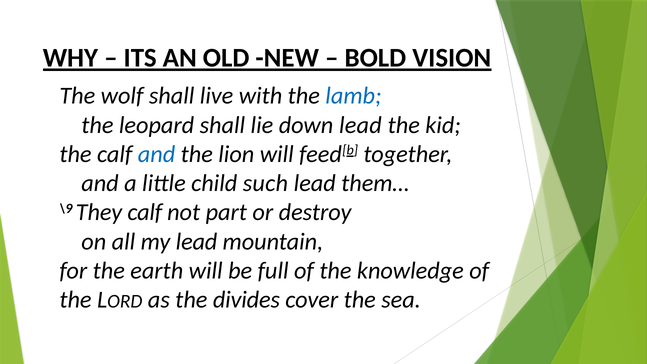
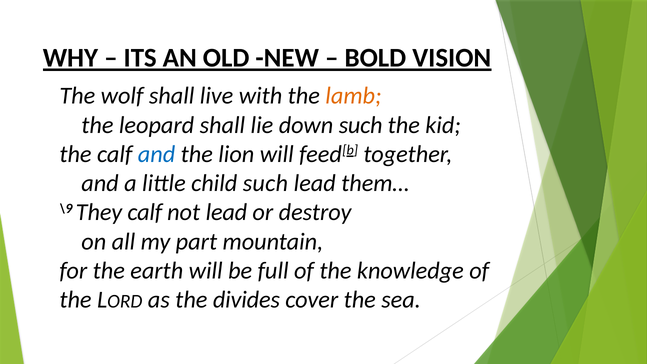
lamb colour: blue -> orange (353, 96)
down lead: lead -> such (361, 125)
not part: part -> lead (226, 212)
my lead: lead -> part (196, 241)
